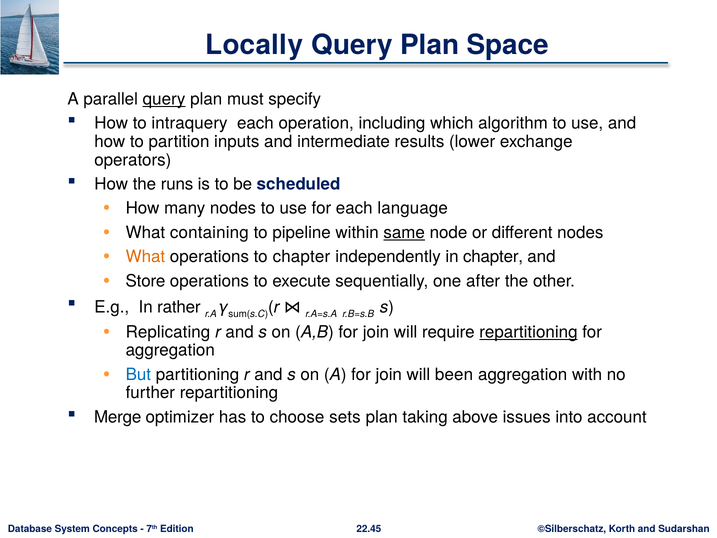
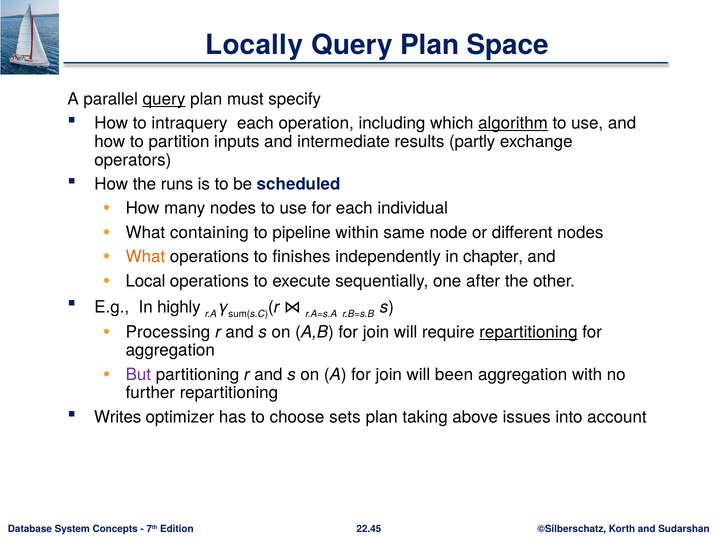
algorithm underline: none -> present (513, 123)
lower: lower -> partly (472, 142)
language: language -> individual (413, 208)
same underline: present -> none (404, 233)
to chapter: chapter -> finishes (301, 257)
Store: Store -> Local (145, 281)
rather: rather -> highly (179, 307)
Replicating: Replicating -> Processing (168, 332)
But colour: blue -> purple (138, 374)
Merge: Merge -> Writes (118, 417)
